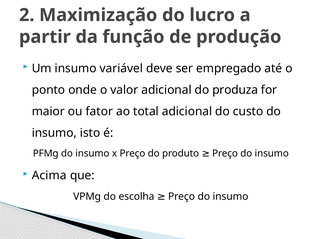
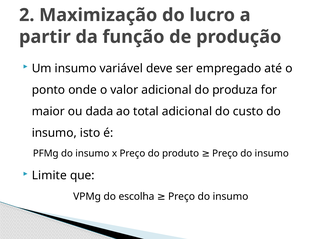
fator: fator -> dada (99, 111)
Acima: Acima -> Limite (49, 175)
